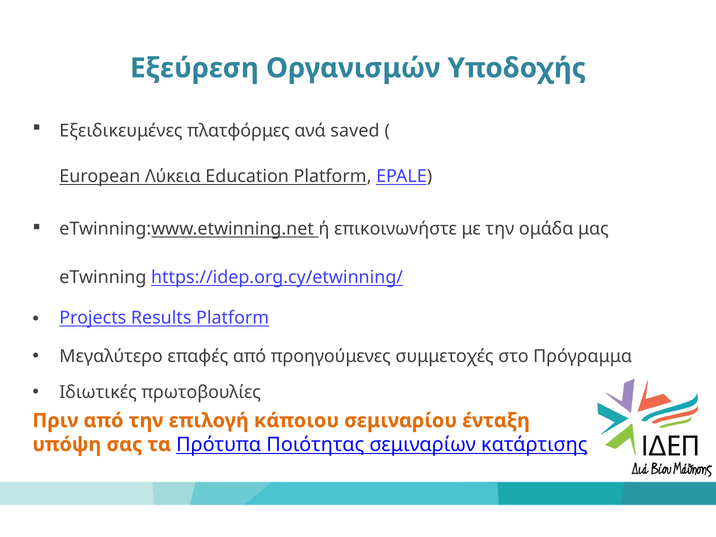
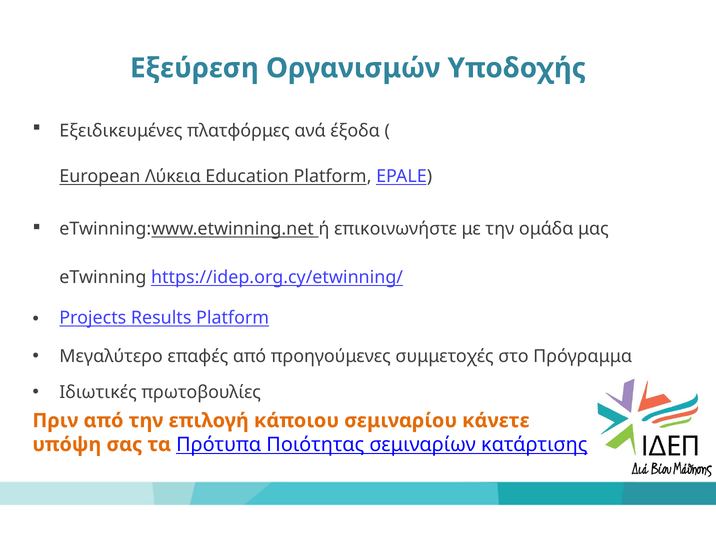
saved: saved -> έξοδα (355, 131)
ένταξη: ένταξη -> κάνετε (496, 421)
